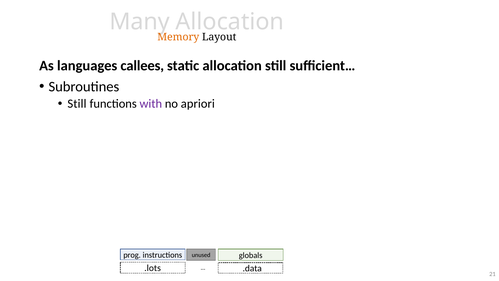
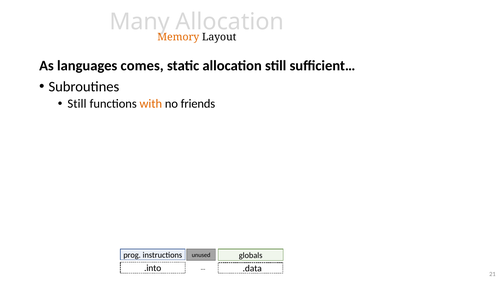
callees: callees -> comes (142, 66)
with colour: purple -> orange (151, 104)
apriori: apriori -> friends (198, 104)
.lots: .lots -> .into (153, 268)
